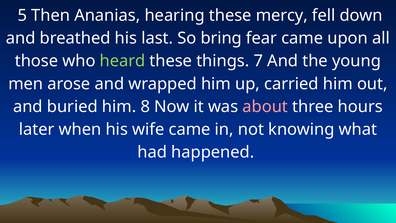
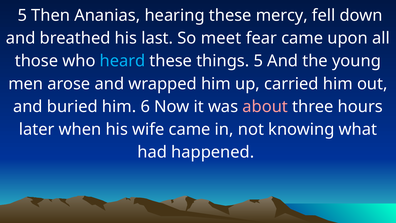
bring: bring -> meet (221, 38)
heard colour: light green -> light blue (122, 61)
things 7: 7 -> 5 (258, 61)
8: 8 -> 6 (145, 106)
